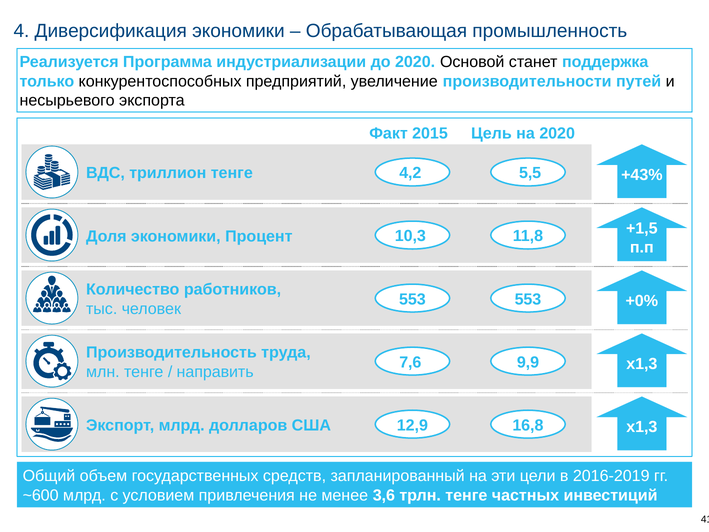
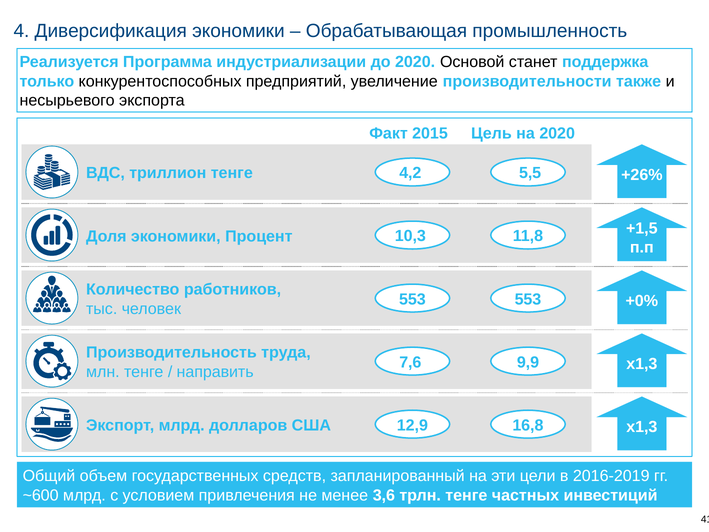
путей: путей -> также (639, 81)
+43%: +43% -> +26% (642, 175)
